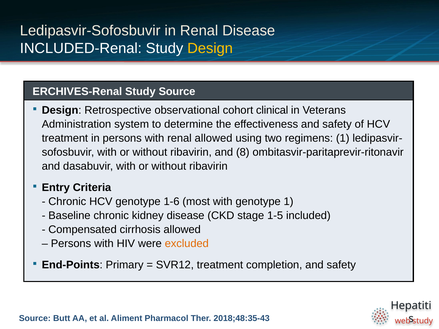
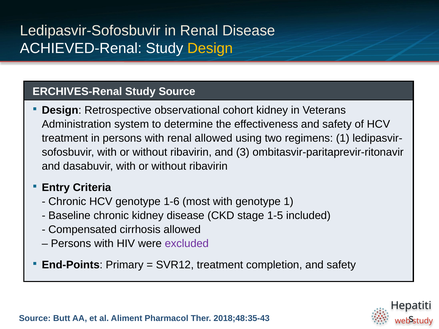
INCLUDED-Renal: INCLUDED-Renal -> ACHIEVED-Renal (81, 48)
cohort clinical: clinical -> kidney (272, 110)
8: 8 -> 3 (243, 152)
excluded colour: orange -> purple (187, 244)
